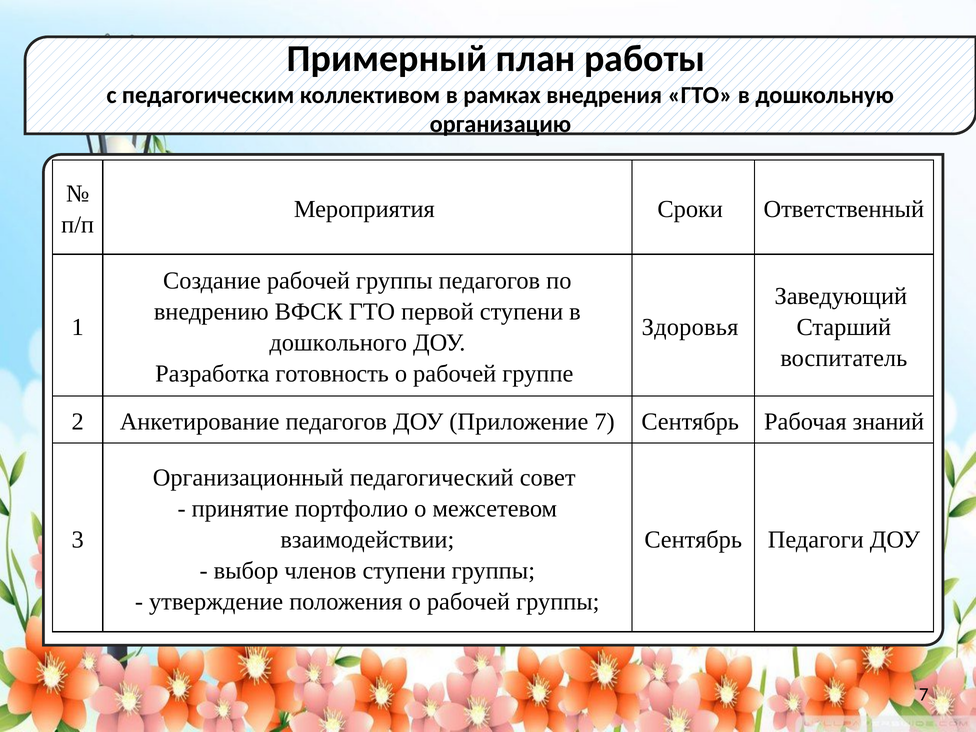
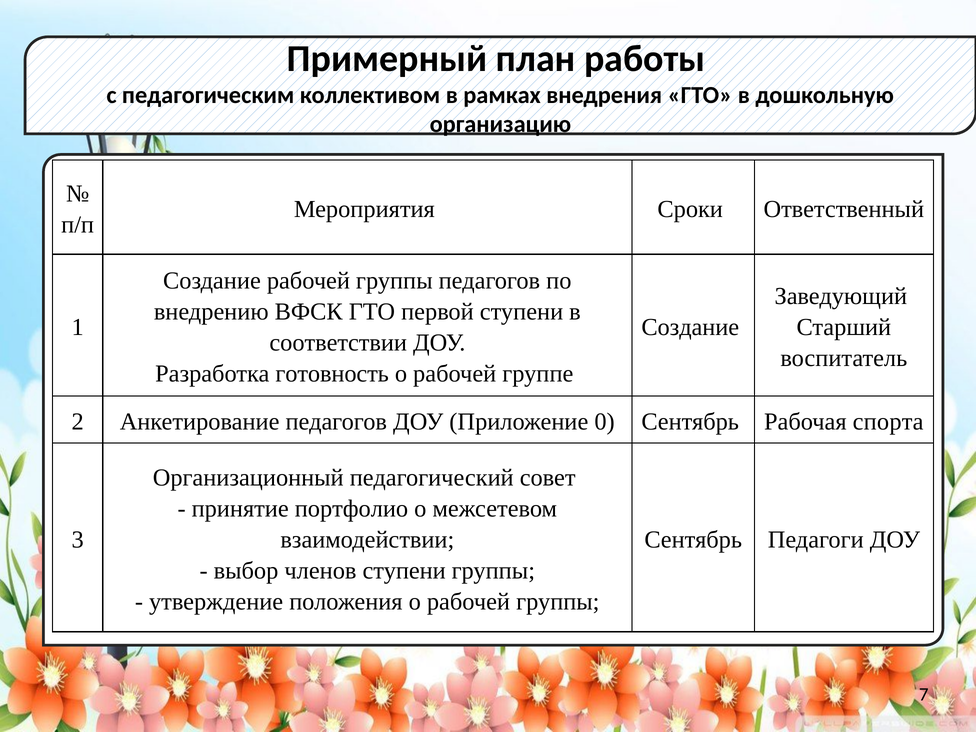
Здоровья: Здоровья -> Создание (690, 327)
дошкольного: дошкольного -> соответствии (338, 343)
Приложение 7: 7 -> 0 (605, 422)
знаний: знаний -> спорта (888, 422)
